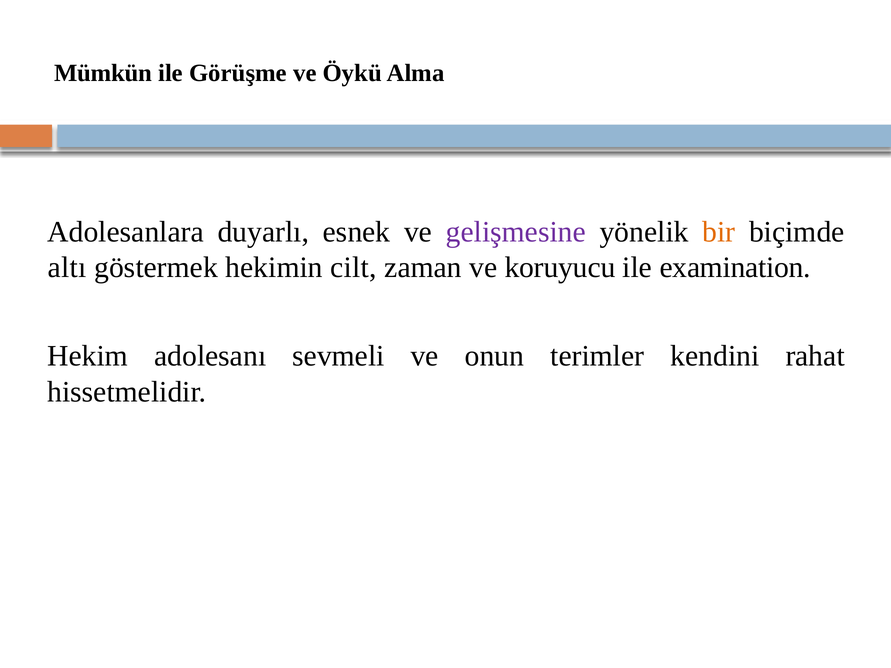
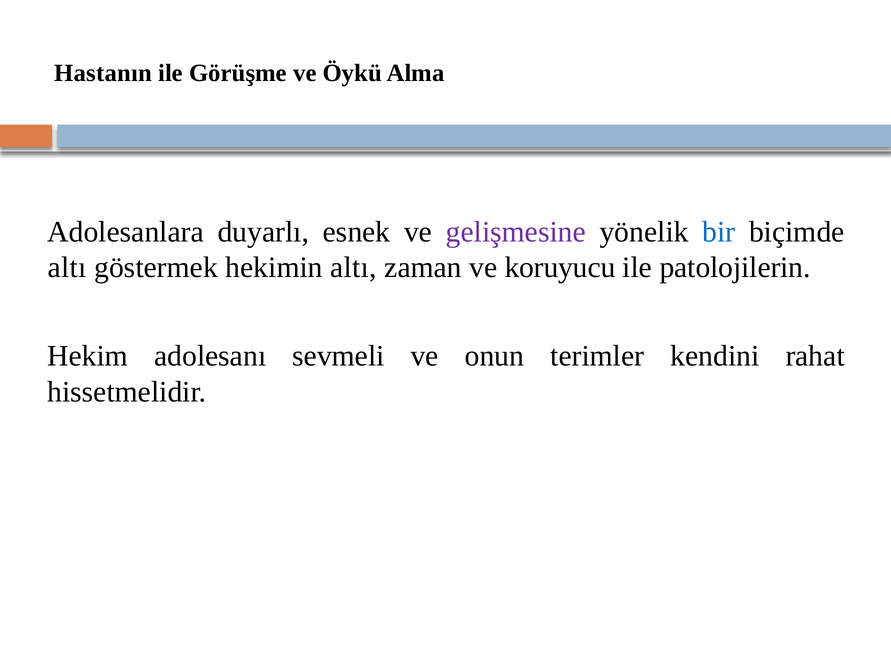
Mümkün: Mümkün -> Hastanın (103, 73)
bir colour: orange -> blue (719, 232)
hekimin cilt: cilt -> altı (353, 268)
examination: examination -> patolojilerin (735, 268)
